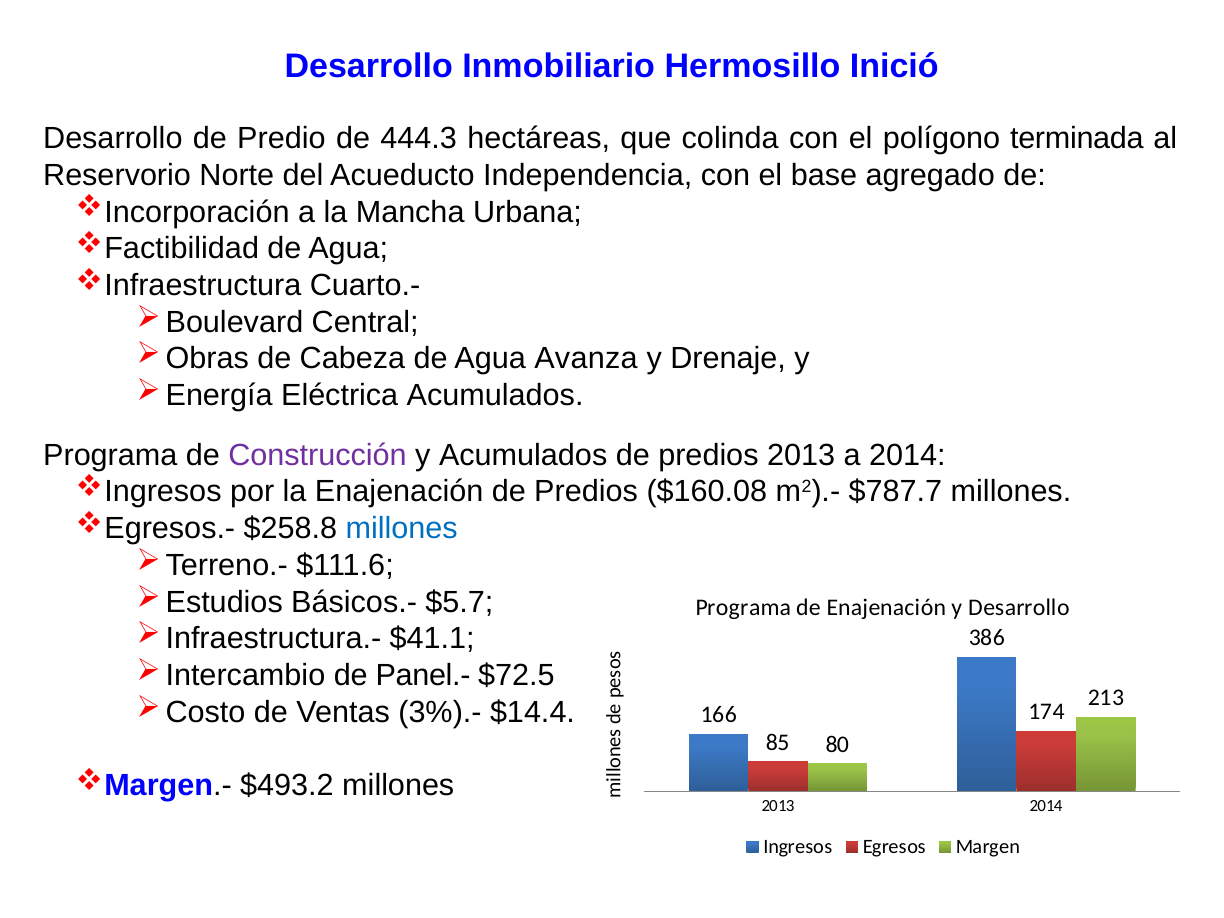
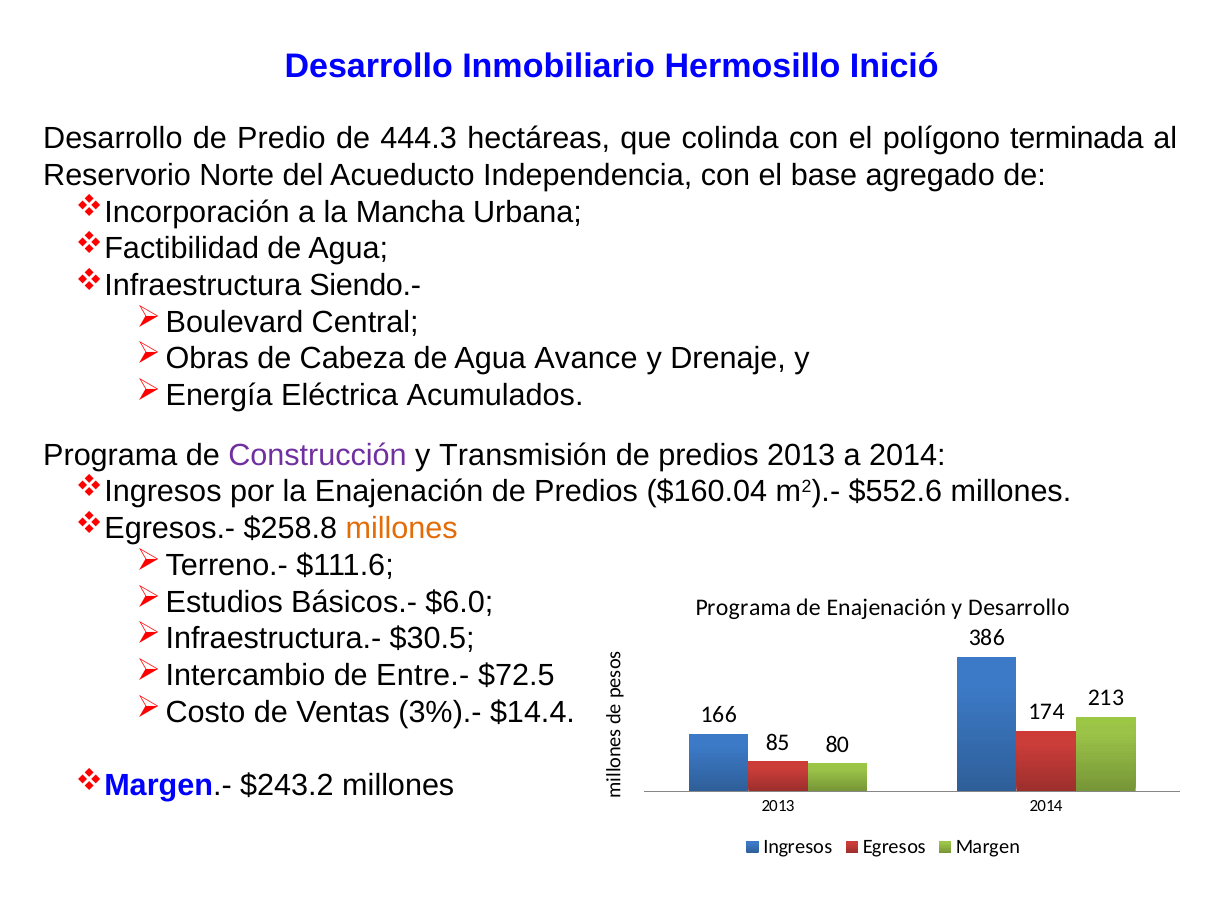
Cuarto.-: Cuarto.- -> Siendo.- (365, 285)
Avanza: Avanza -> Avance (586, 359)
y Acumulados: Acumulados -> Transmisión (523, 455)
$160.08: $160.08 -> $160.04 (707, 492)
$787.7: $787.7 -> $552.6 (895, 492)
millones colour: blue -> orange (402, 529)
$5.7: $5.7 -> $6.0 (459, 602)
$41.1: $41.1 -> $30.5 (432, 639)
Panel.-: Panel.- -> Entre.- (423, 675)
$493.2: $493.2 -> $243.2 (287, 786)
